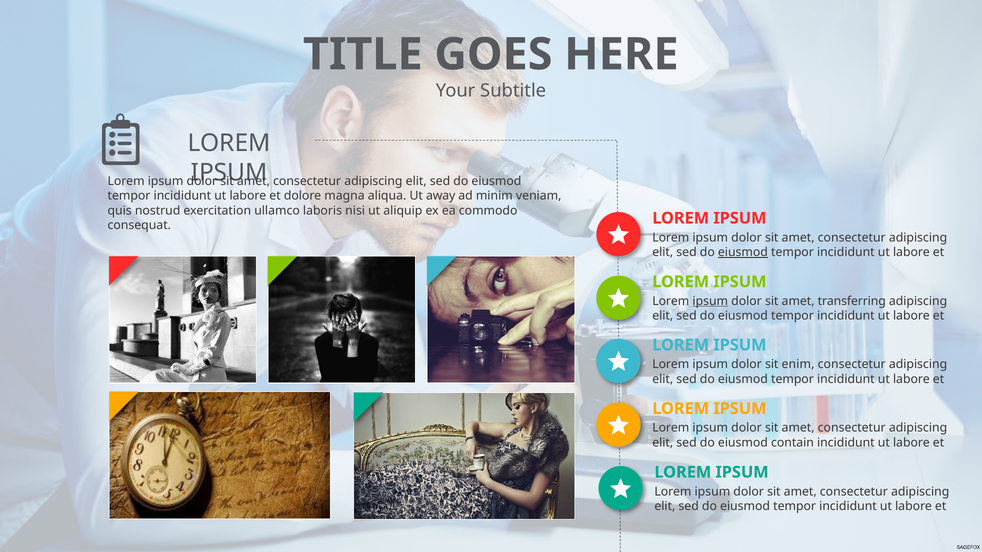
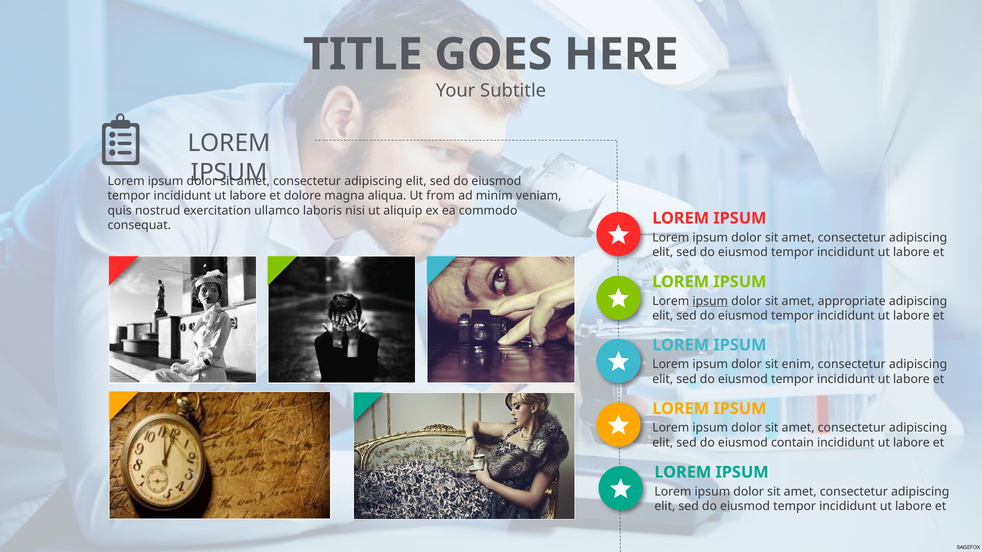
away: away -> from (441, 196)
eiusmod underline: present -> none (743, 252)
transferring: transferring -> appropriate (852, 301)
